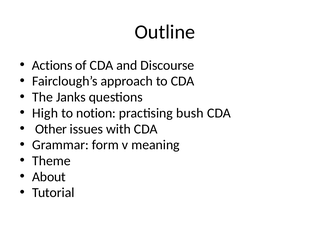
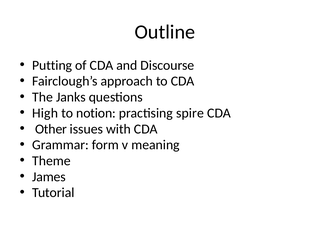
Actions: Actions -> Putting (52, 65)
bush: bush -> spire (190, 113)
About: About -> James (49, 177)
